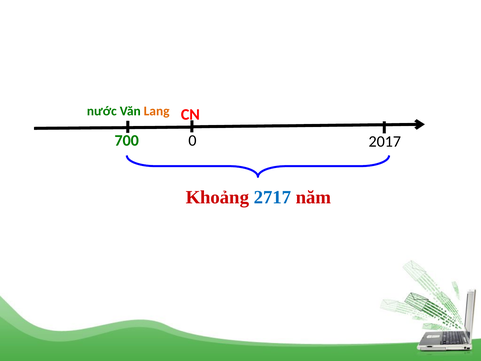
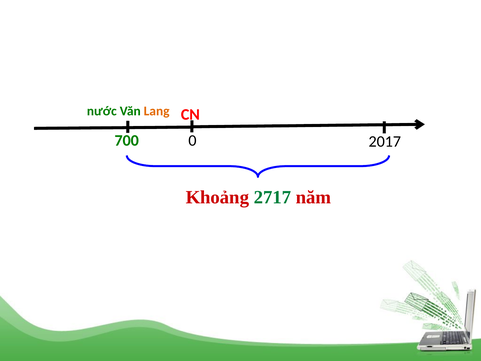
2717 colour: blue -> green (272, 197)
